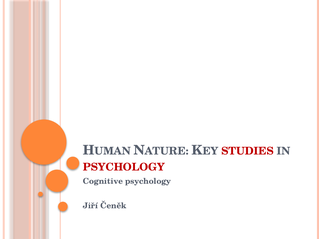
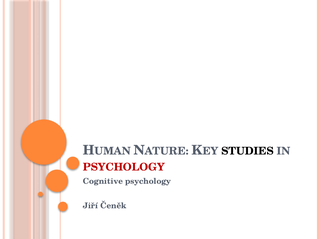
STUDIES colour: red -> black (247, 151)
